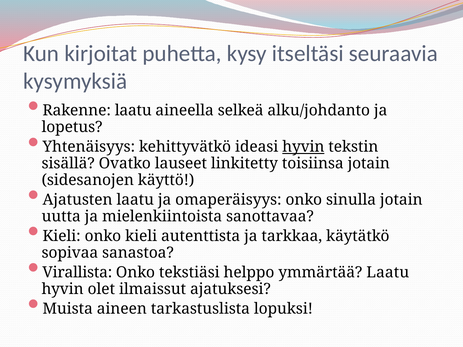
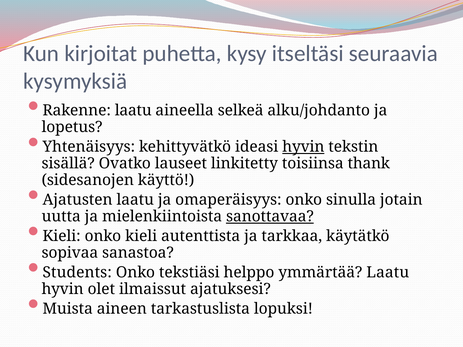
toisiinsa jotain: jotain -> thank (369, 164)
sanottavaa underline: none -> present (270, 217)
Virallista: Virallista -> Students (77, 273)
